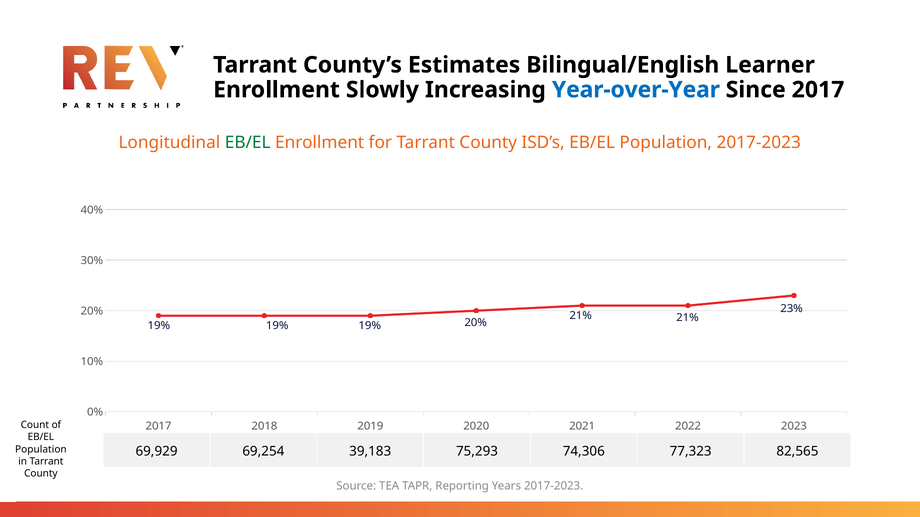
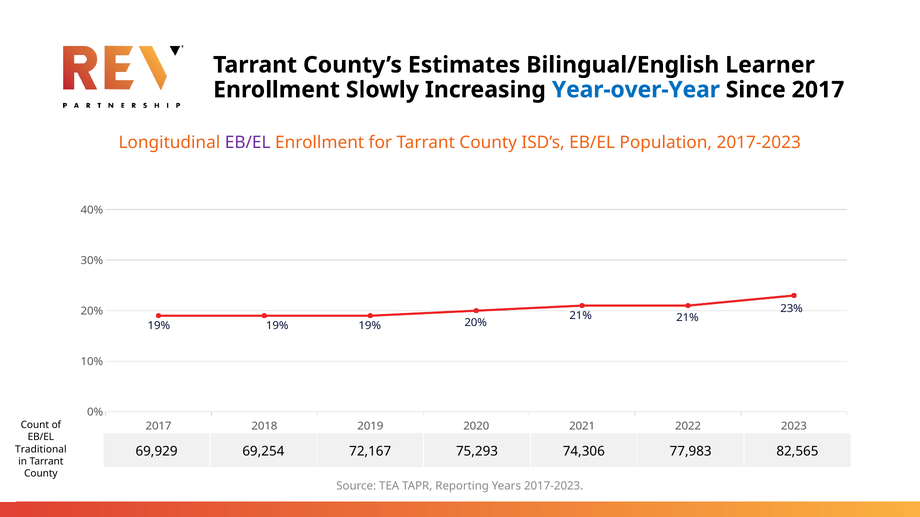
EB/EL colour: green -> purple (248, 142)
Population: Population -> Traditional (41, 450)
39,183: 39,183 -> 72,167 (370, 452)
77,323: 77,323 -> 77,983 (691, 452)
